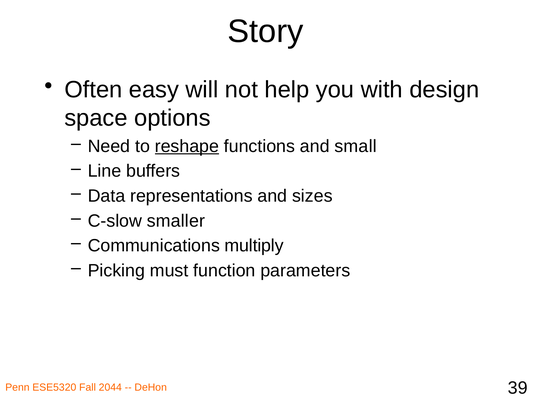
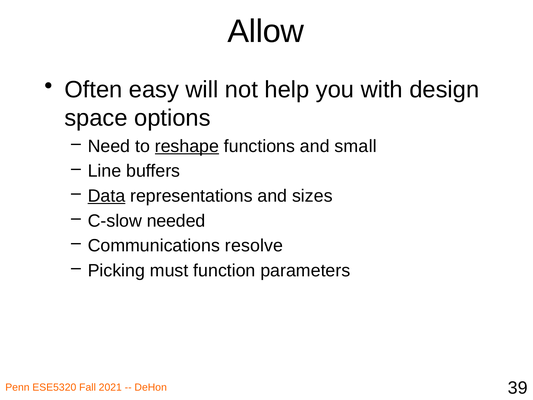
Story: Story -> Allow (266, 31)
Data underline: none -> present (106, 196)
smaller: smaller -> needed (176, 221)
multiply: multiply -> resolve (254, 246)
2044: 2044 -> 2021 (110, 387)
